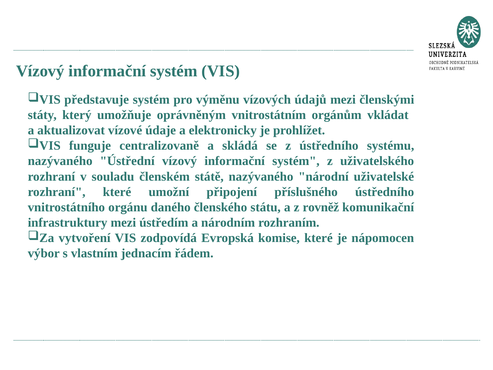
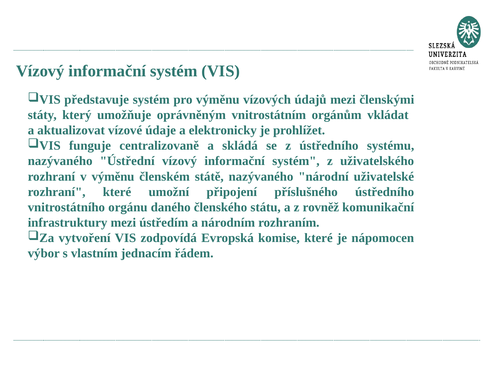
v souladu: souladu -> výměnu (113, 176)
